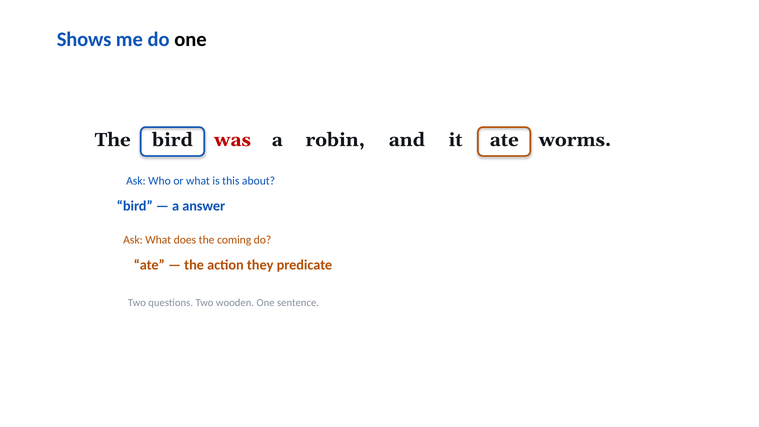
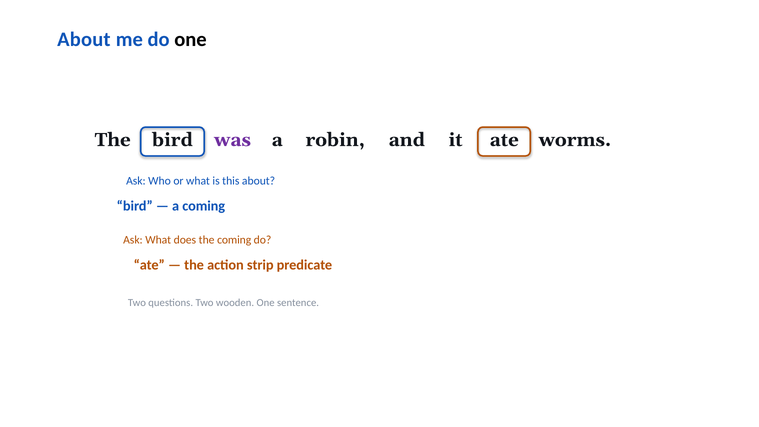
Shows: Shows -> About (84, 39)
was colour: red -> purple (233, 140)
a answer: answer -> coming (204, 206)
they: they -> strip (260, 265)
